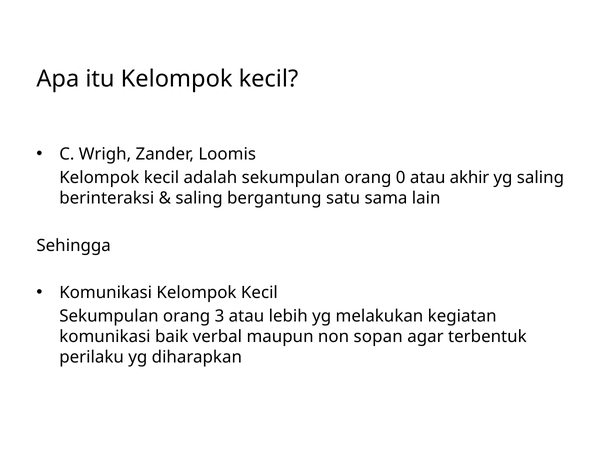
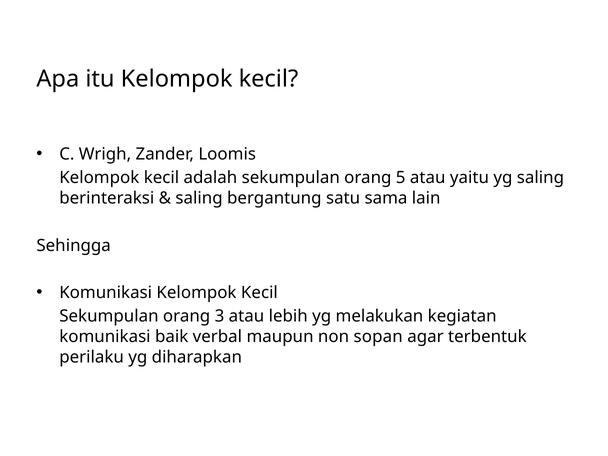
0: 0 -> 5 (401, 178)
akhir: akhir -> yaitu (469, 178)
